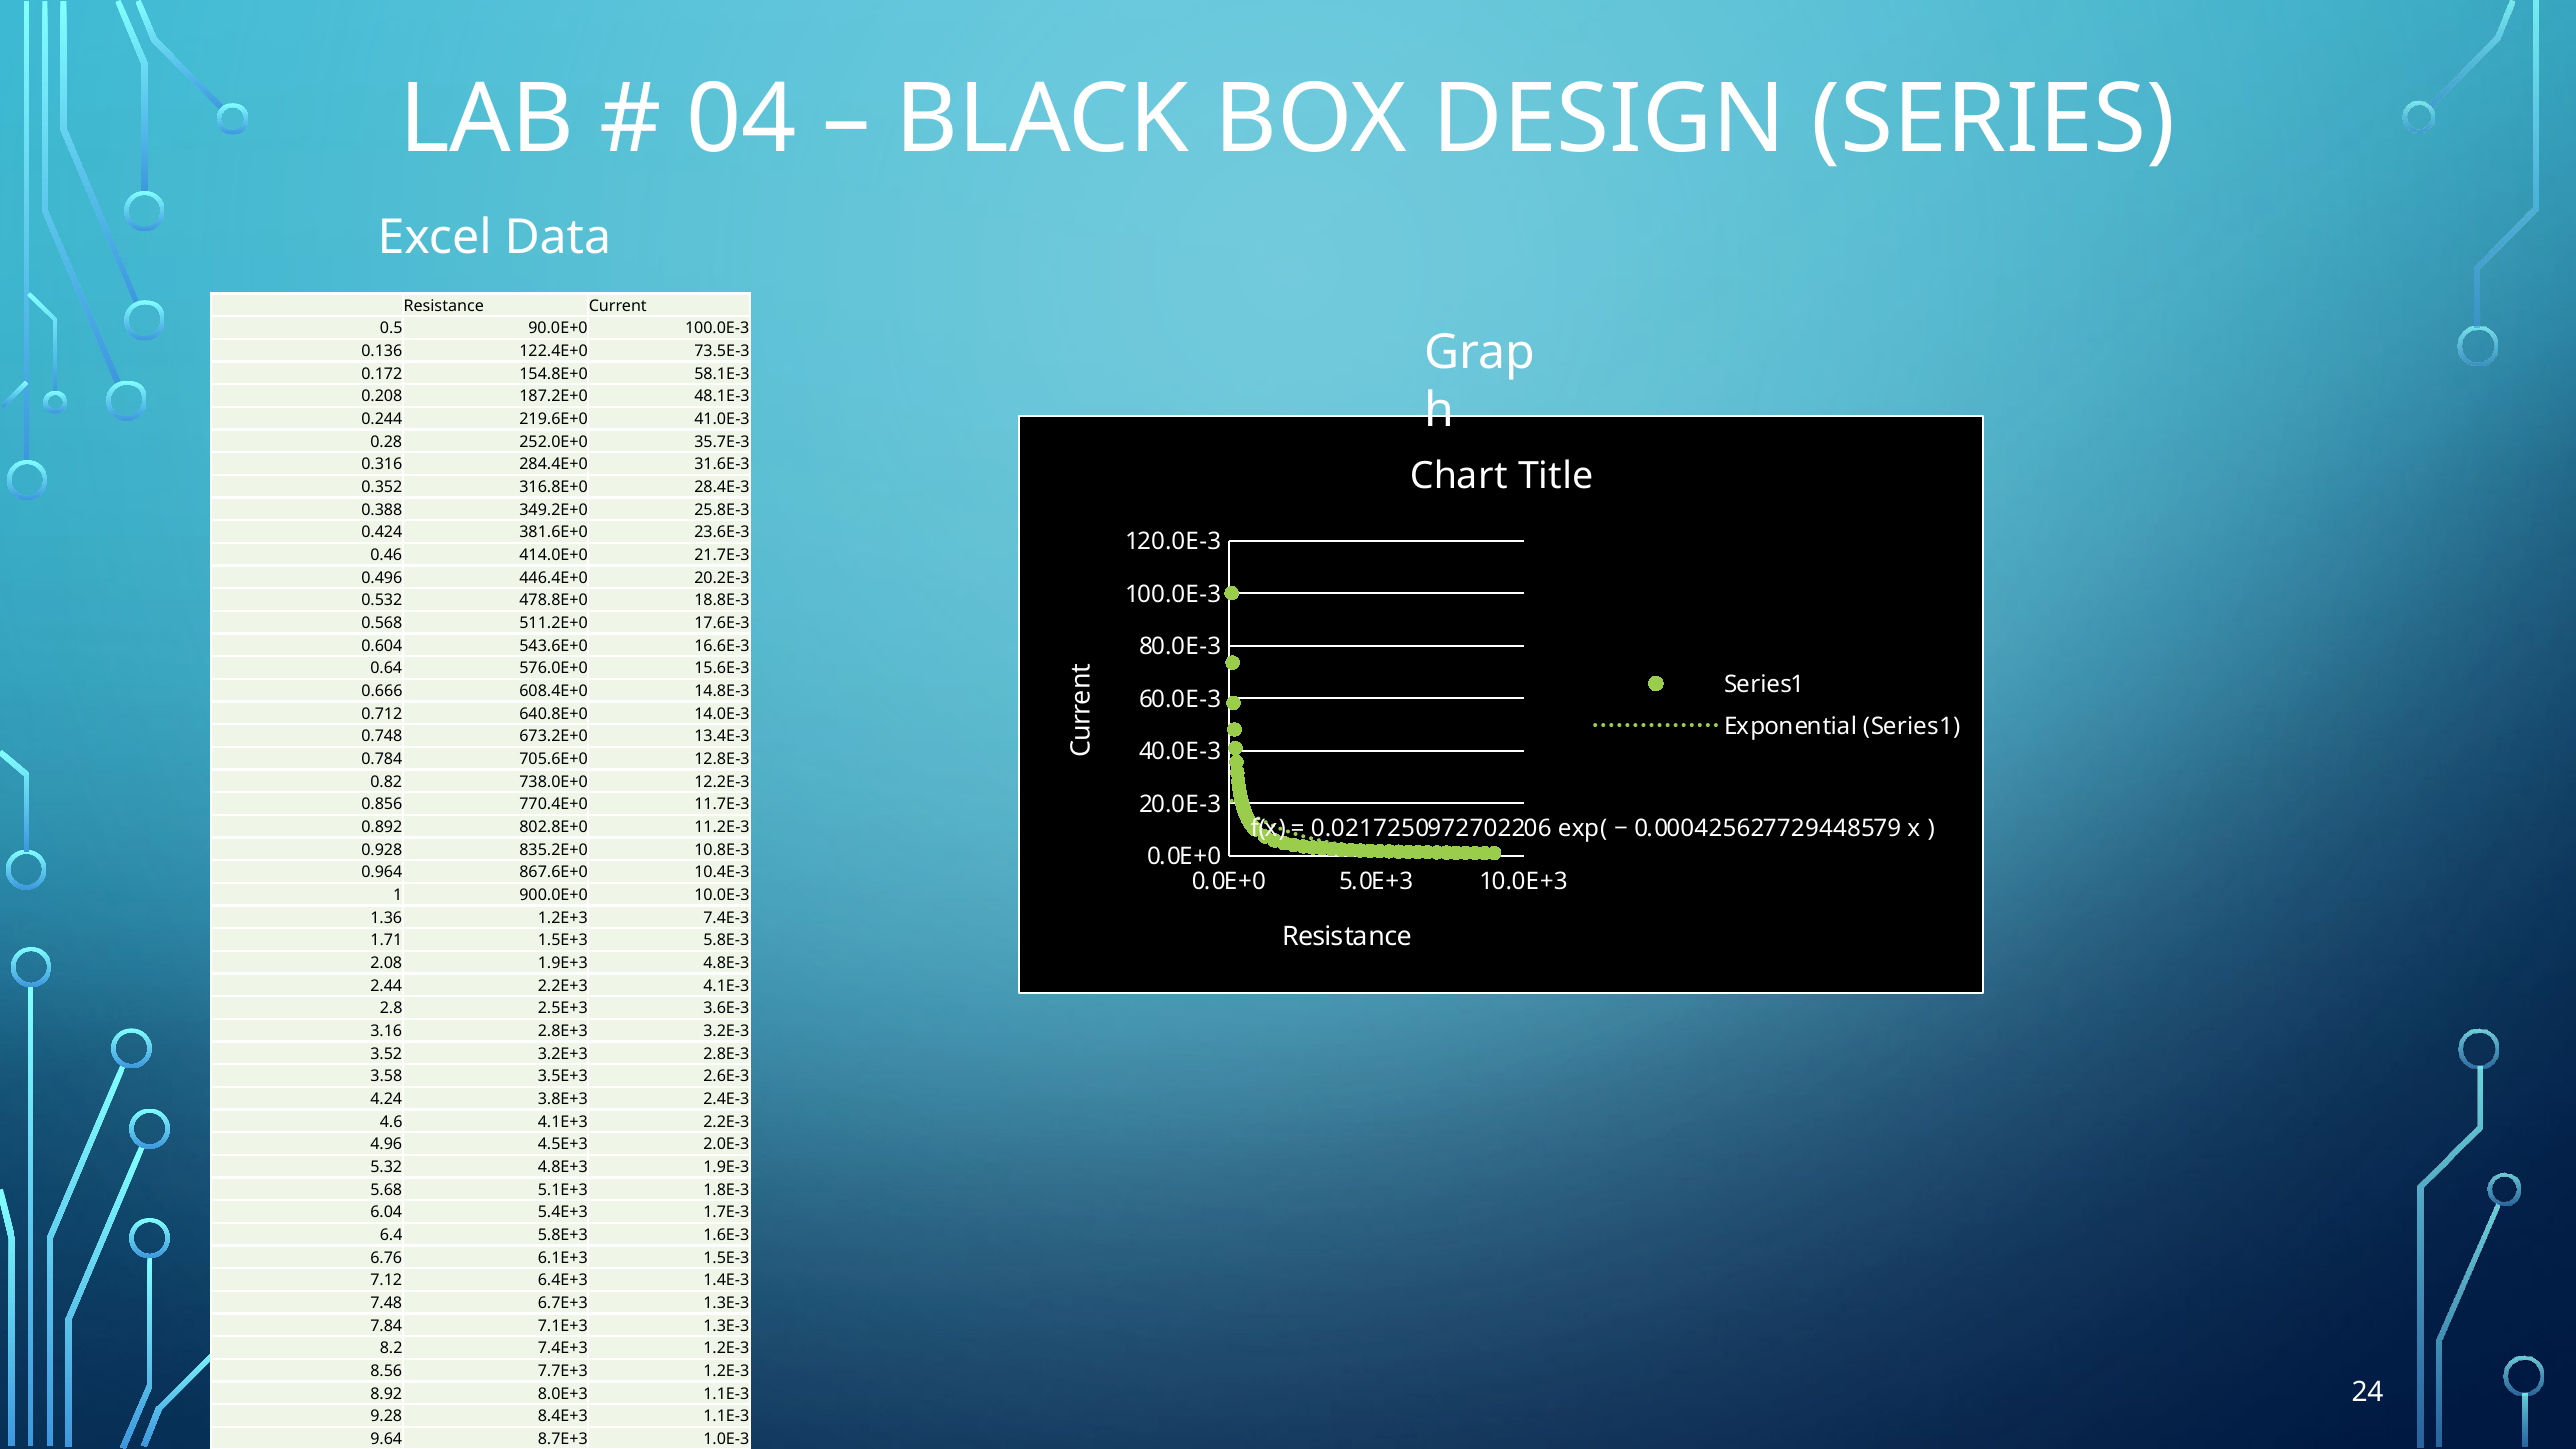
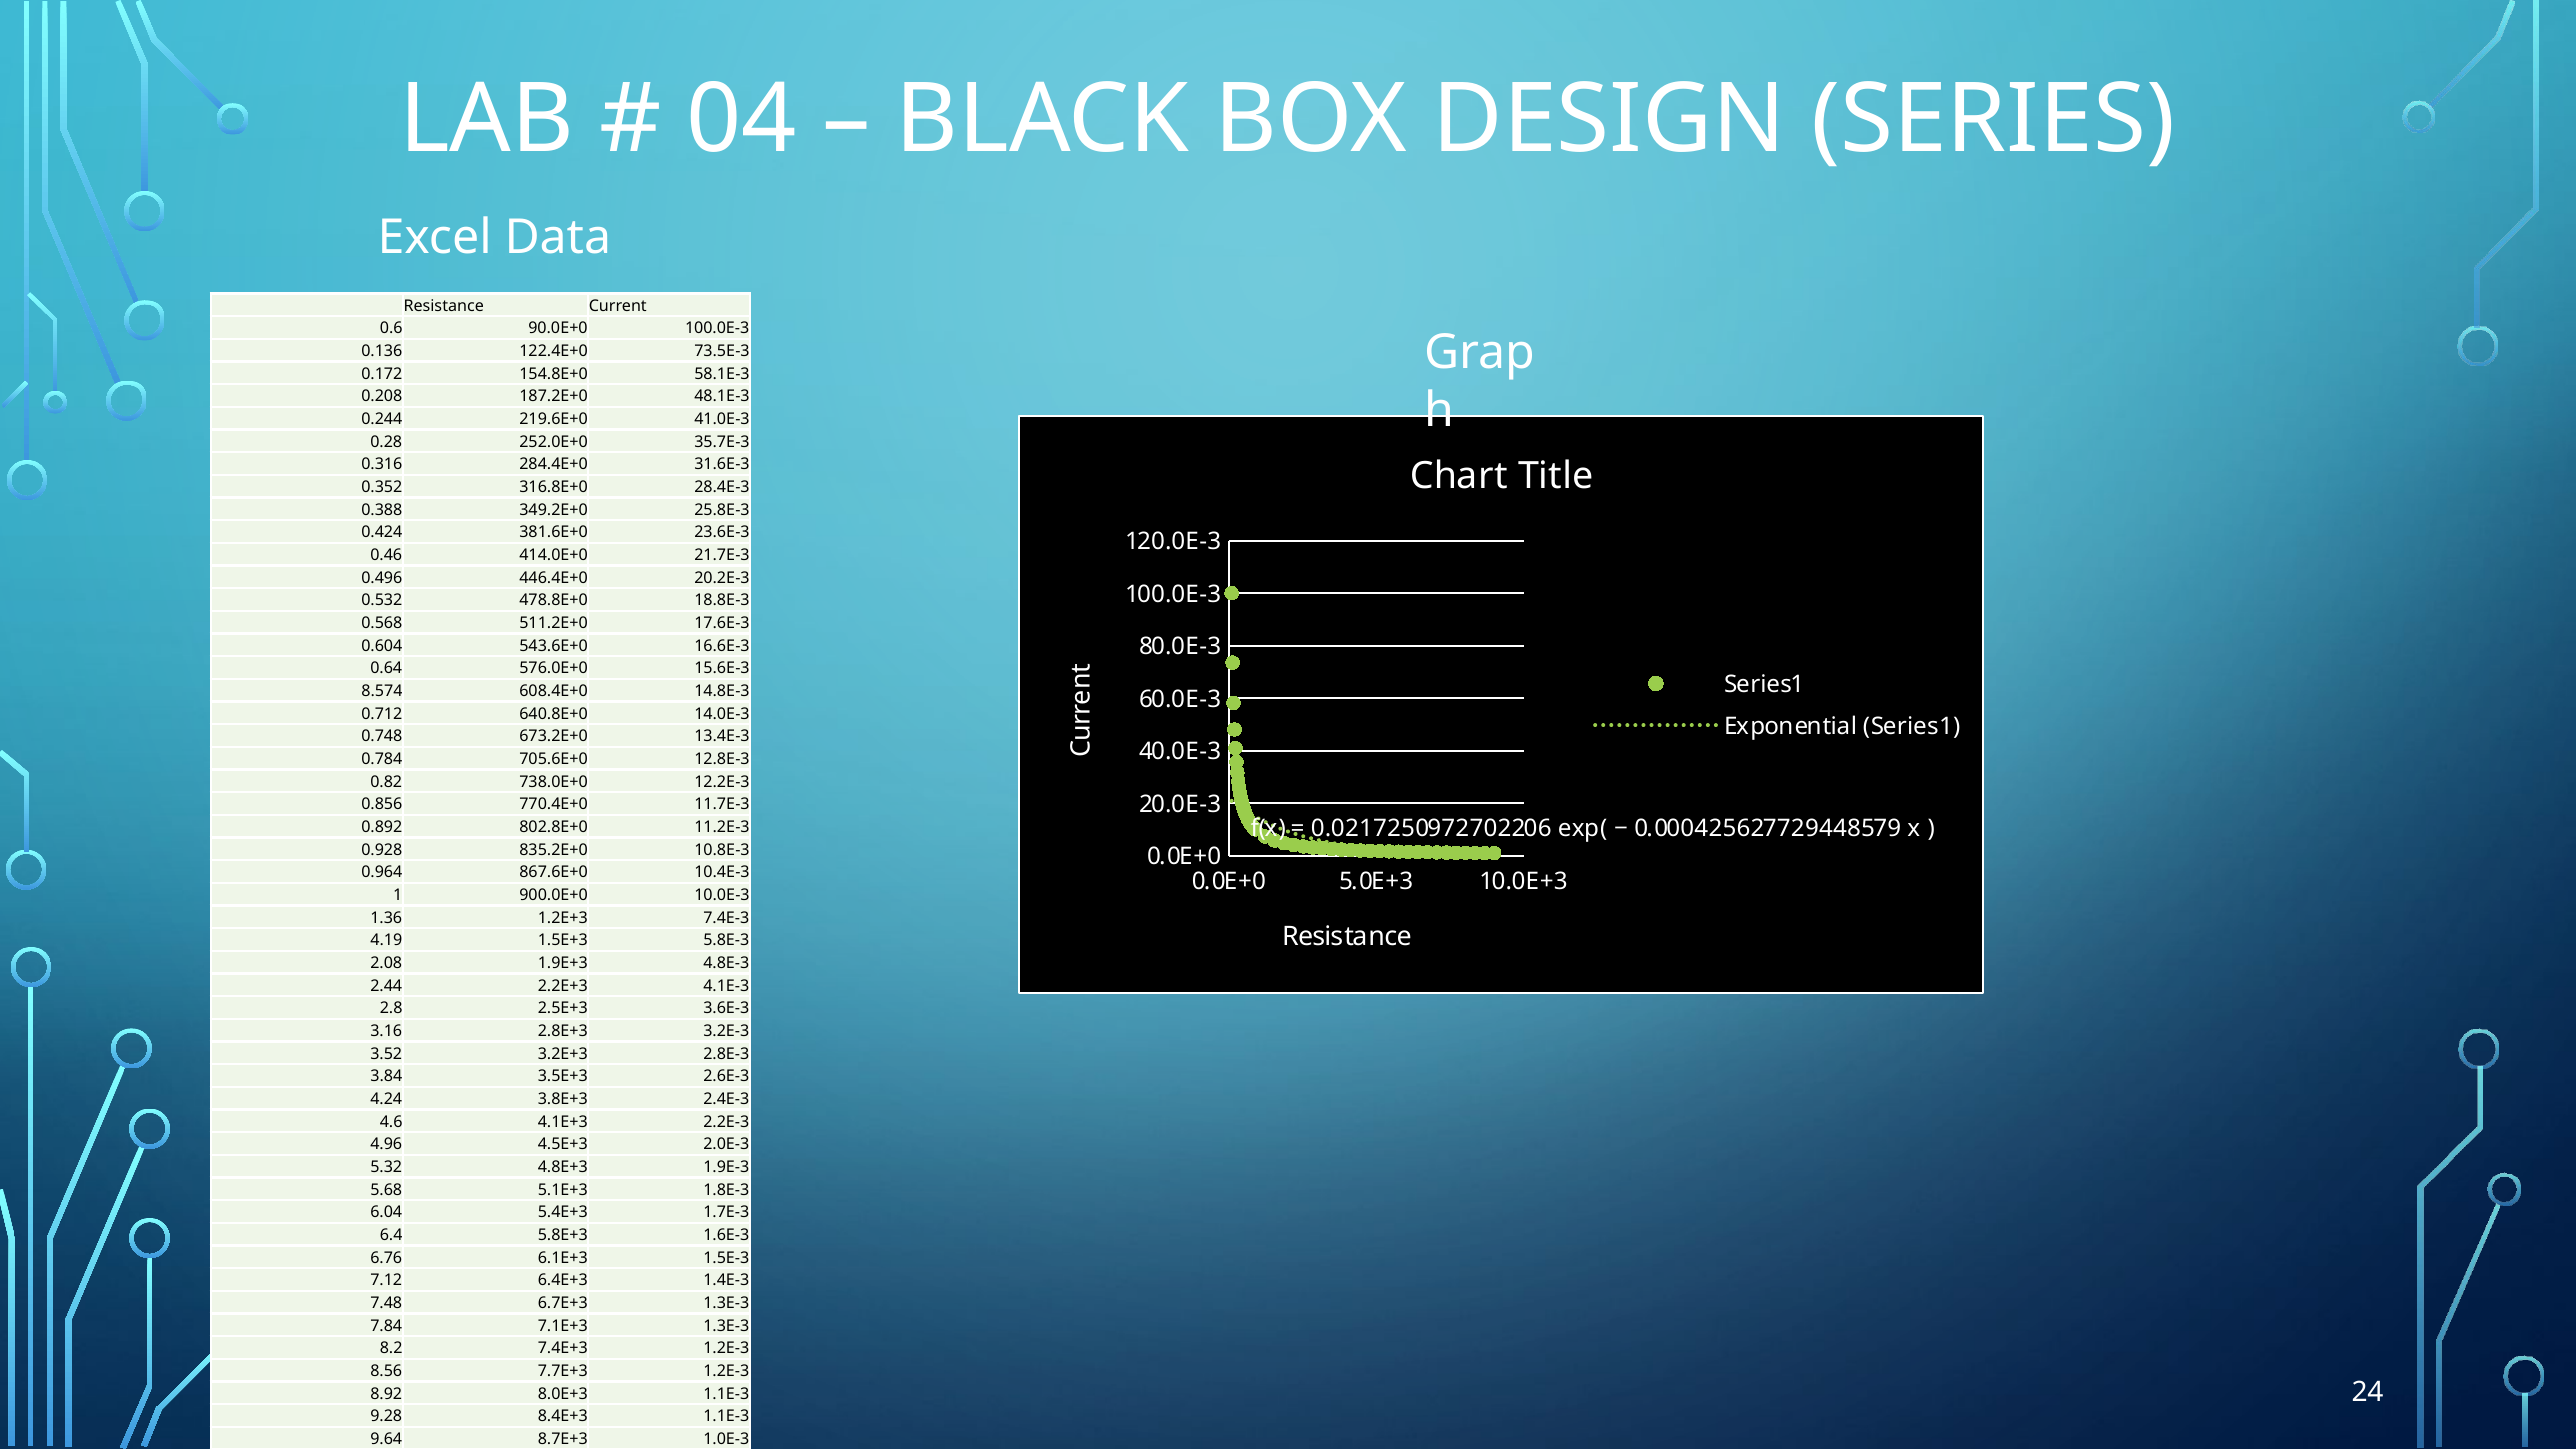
0.5: 0.5 -> 0.6 (391, 329)
0.666: 0.666 -> 8.574 (382, 691)
1.71: 1.71 -> 4.19 (386, 941)
3.58: 3.58 -> 3.84 (386, 1077)
